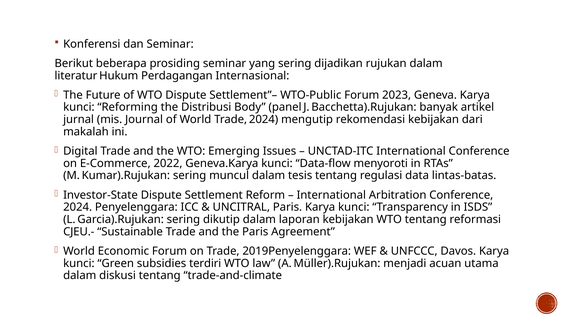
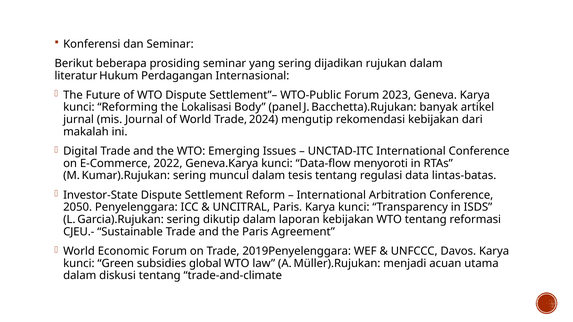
Distribusi: Distribusi -> Lokalisasi (206, 107)
2024: 2024 -> 2050 (78, 207)
terdiri: terdiri -> global (205, 264)
